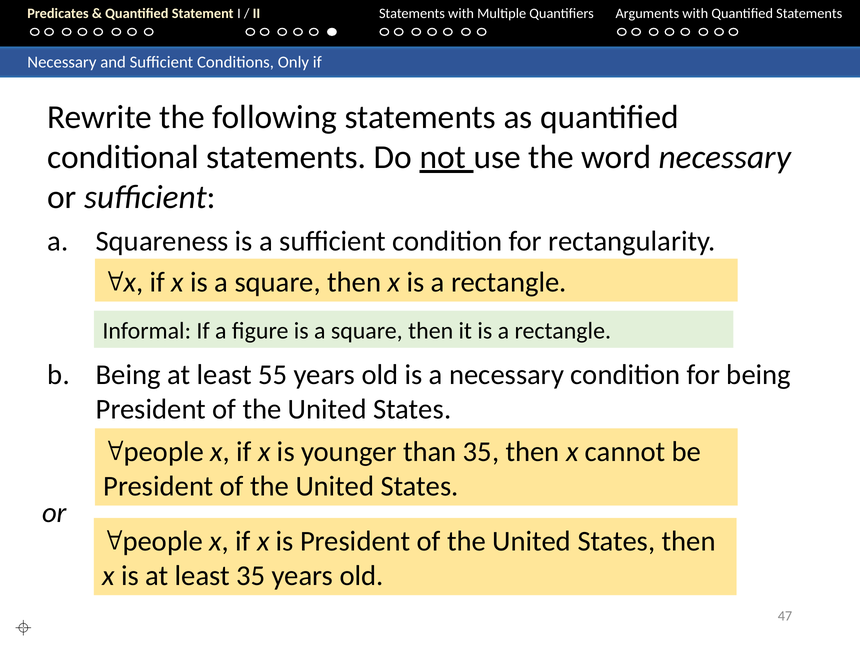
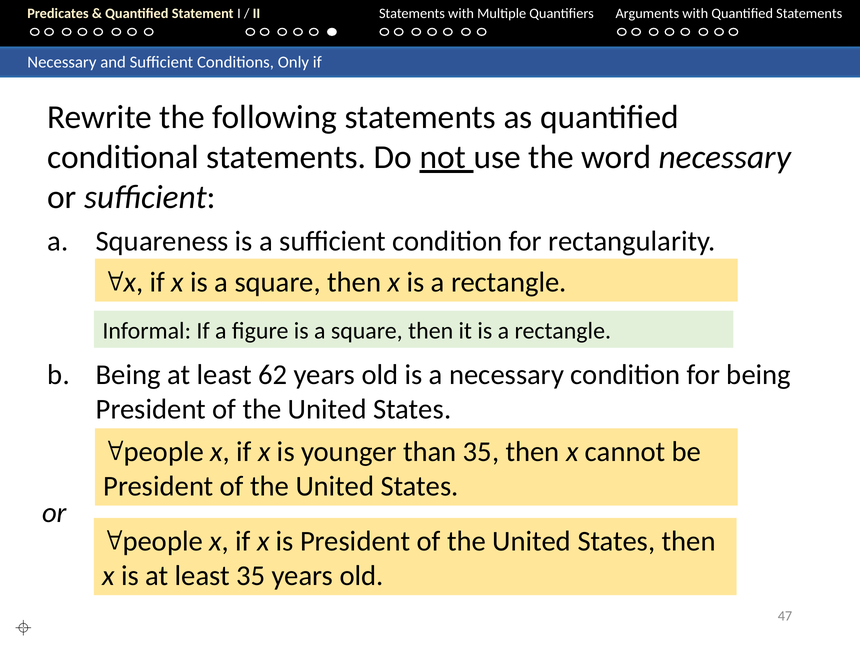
55: 55 -> 62 (273, 375)
